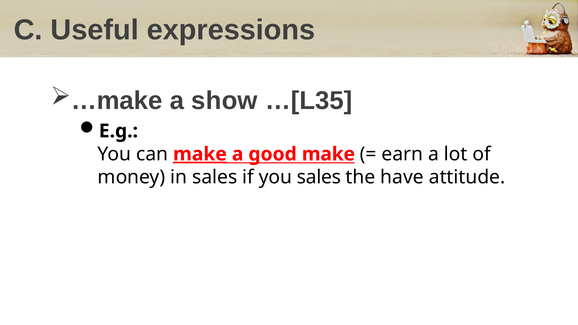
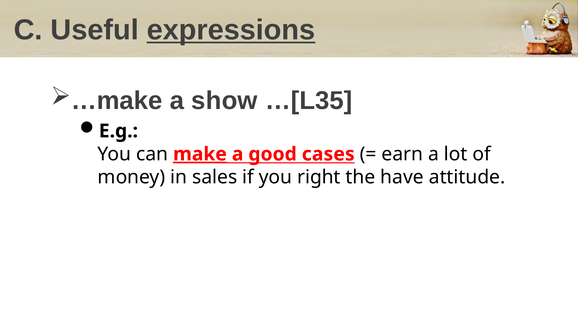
expressions underline: none -> present (231, 30)
good make: make -> cases (328, 154)
you sales: sales -> right (319, 177)
